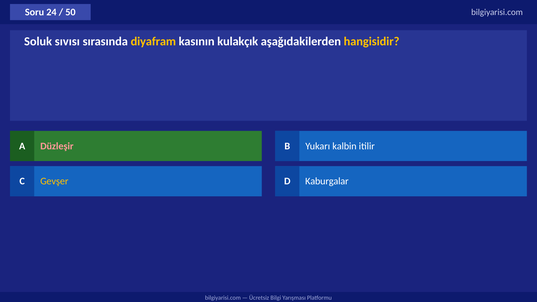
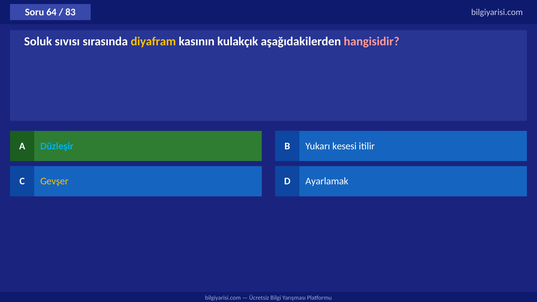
24: 24 -> 64 (51, 12)
50: 50 -> 83 (70, 12)
hangisidir colour: yellow -> pink (372, 41)
Düzleşir colour: pink -> light blue (57, 146)
kalbin: kalbin -> kesesi (344, 146)
Kaburgalar: Kaburgalar -> Ayarlamak (327, 181)
